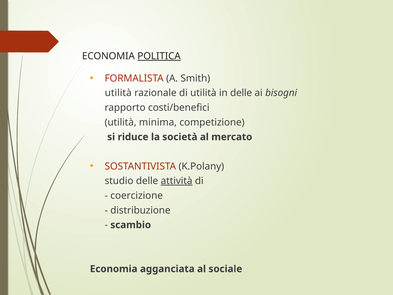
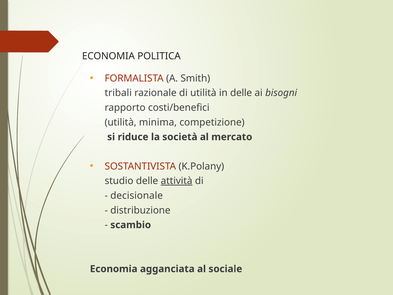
POLITICA underline: present -> none (159, 56)
utilità: utilità -> tribali (118, 93)
coercizione: coercizione -> decisionale (137, 195)
